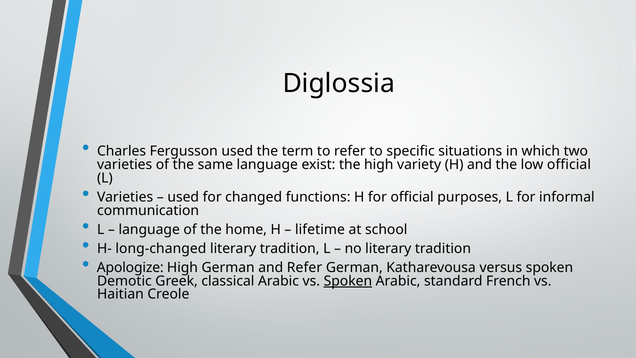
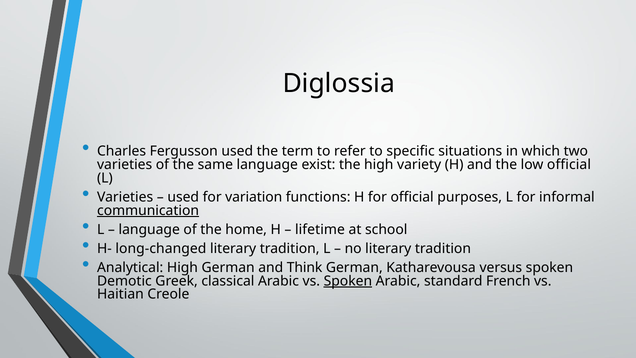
changed: changed -> variation (254, 197)
communication underline: none -> present (148, 210)
Apologize: Apologize -> Analytical (130, 267)
and Refer: Refer -> Think (305, 267)
